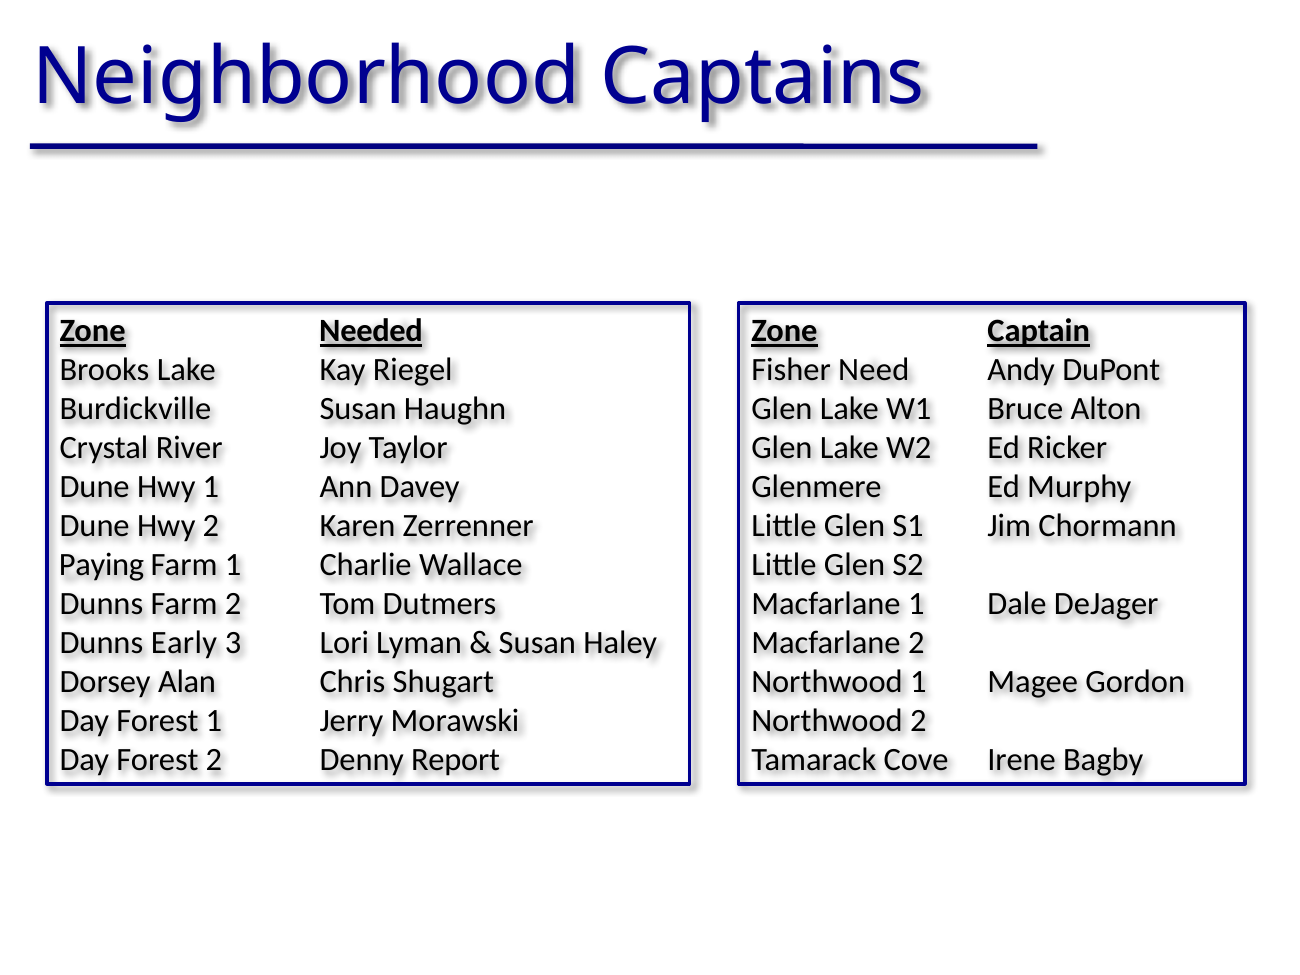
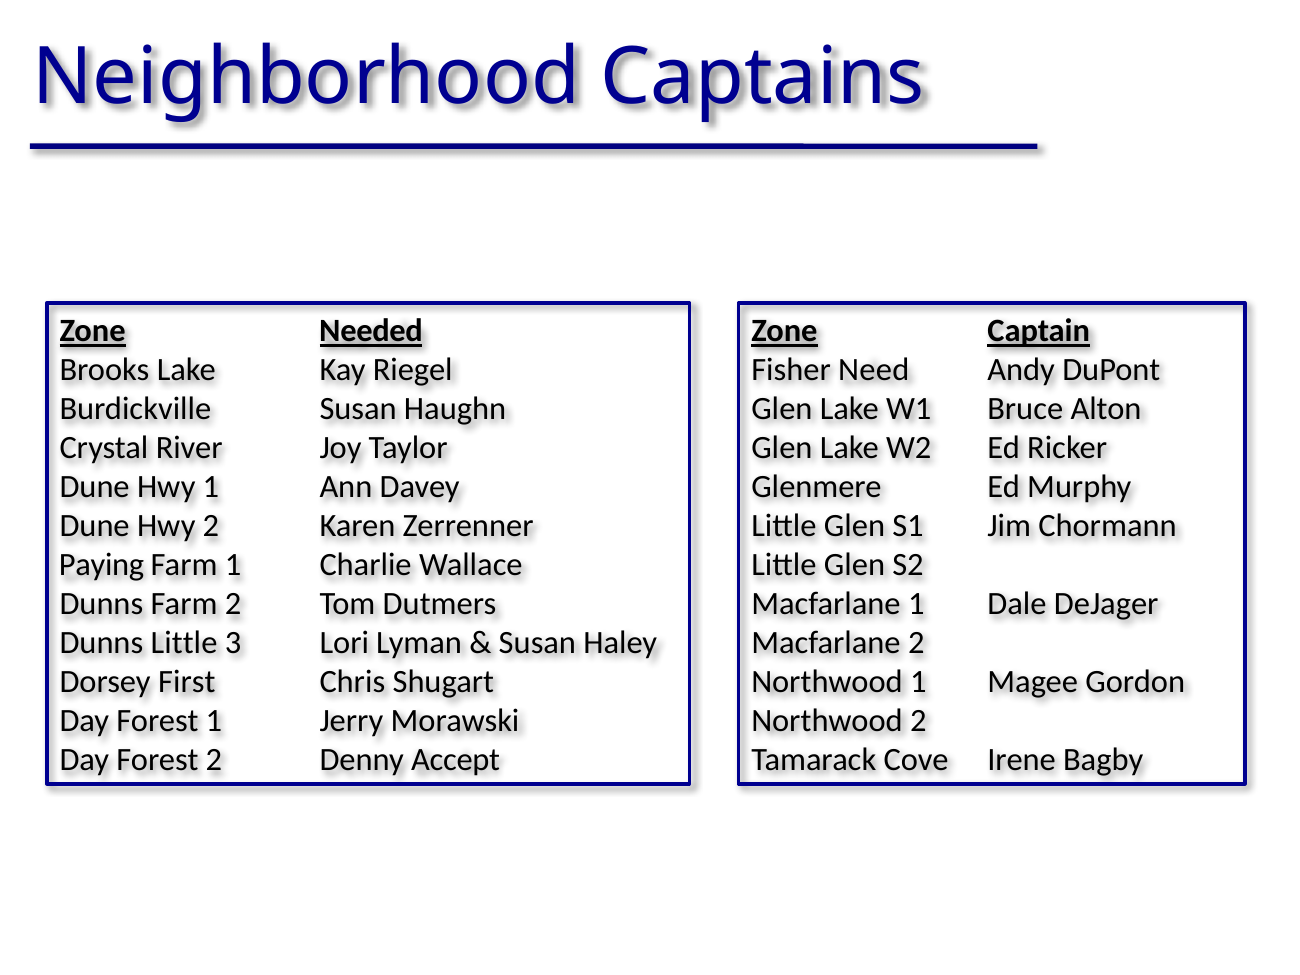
Dunns Early: Early -> Little (184, 643)
Alan: Alan -> First (187, 682)
Report: Report -> Accept (456, 760)
